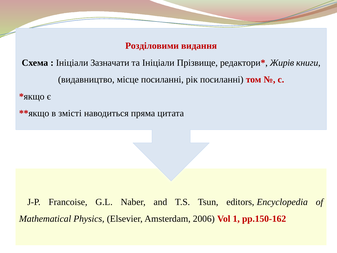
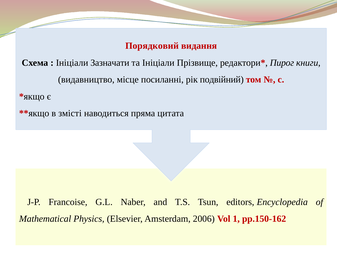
Розділовими: Розділовими -> Порядковий (152, 46)
Жирів: Жирів -> Пирог (282, 63)
рік посиланні: посиланні -> подвійний (222, 80)
